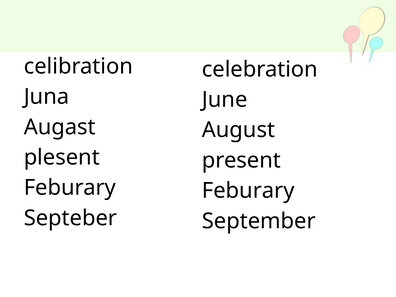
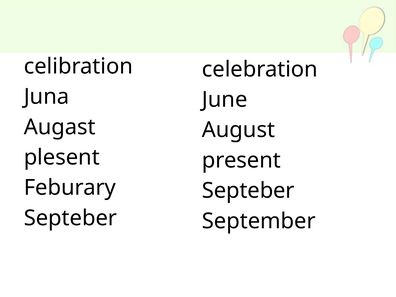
Feburary: Feburary -> Septeber (248, 191)
